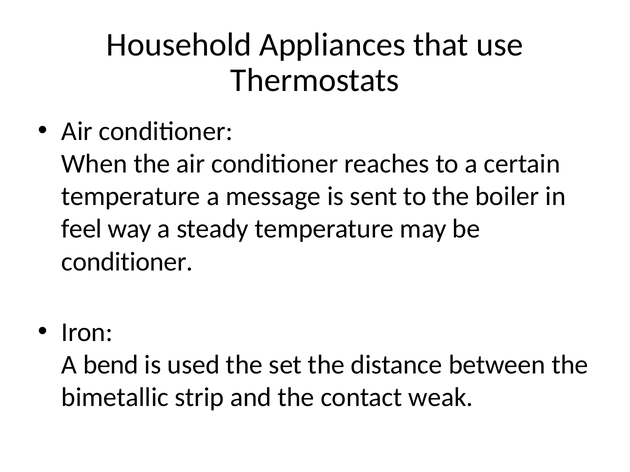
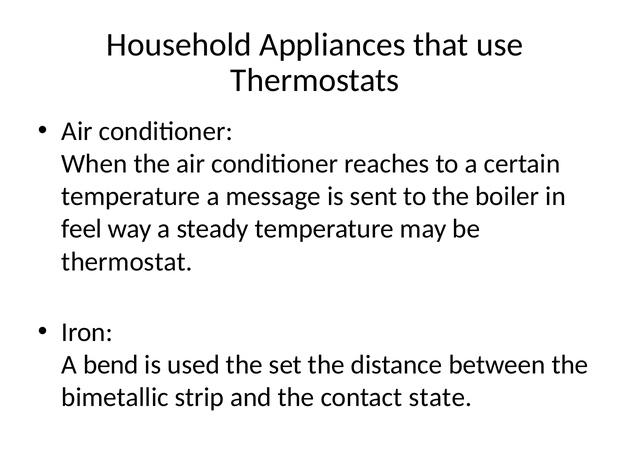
conditioner: conditioner -> thermostat (127, 262)
weak: weak -> state (441, 398)
